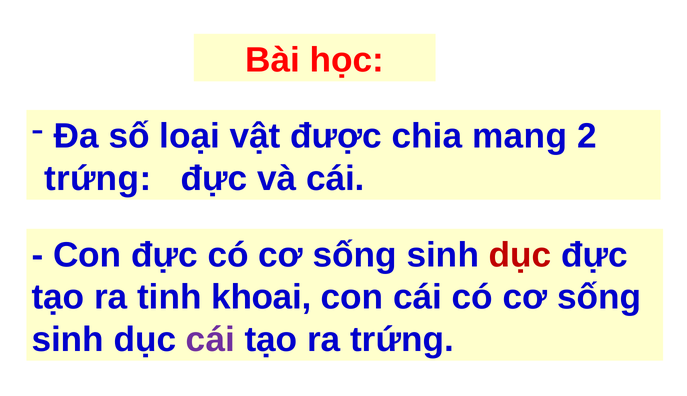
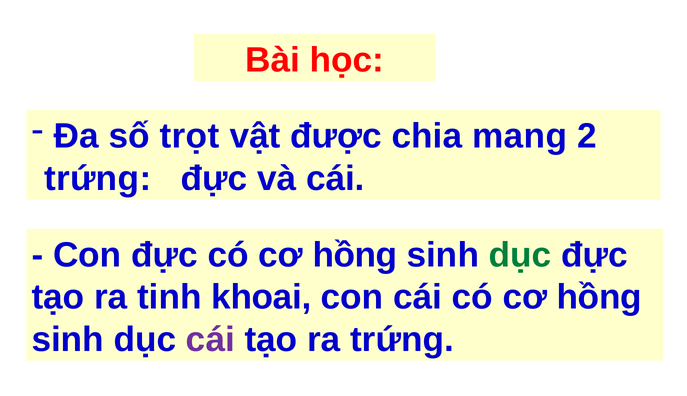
loại: loại -> trọt (190, 136)
đực có cơ sống: sống -> hồng (355, 255)
dục colour: red -> green (520, 255)
cái có cơ sống: sống -> hồng (599, 297)
